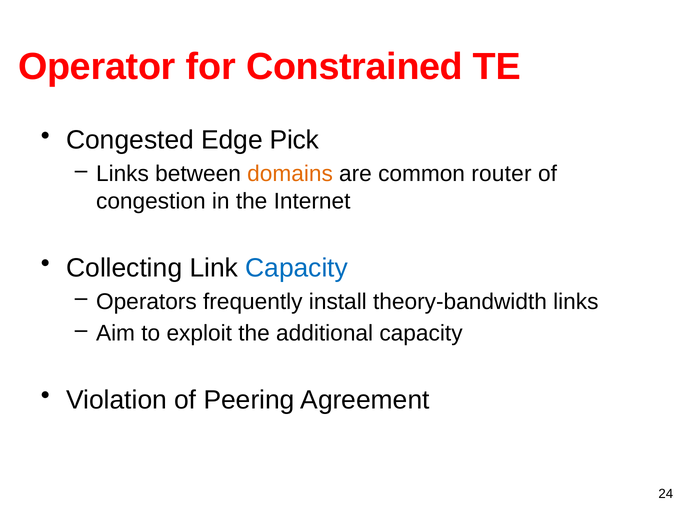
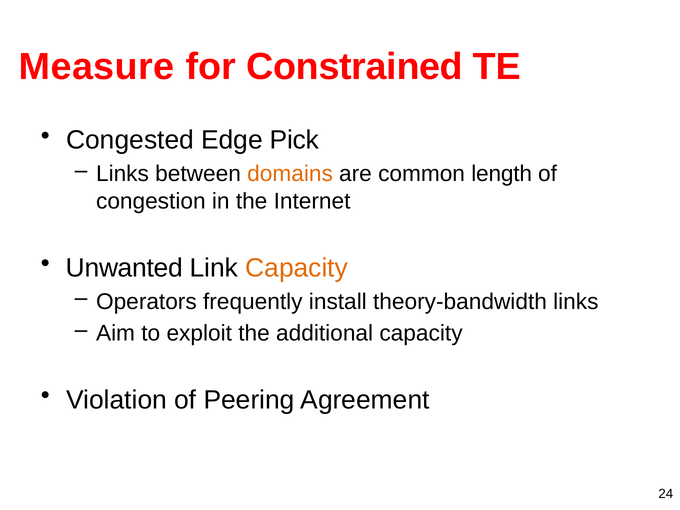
Operator: Operator -> Measure (97, 67)
router: router -> length (502, 174)
Collecting: Collecting -> Unwanted (124, 268)
Capacity colour: blue -> orange (297, 268)
